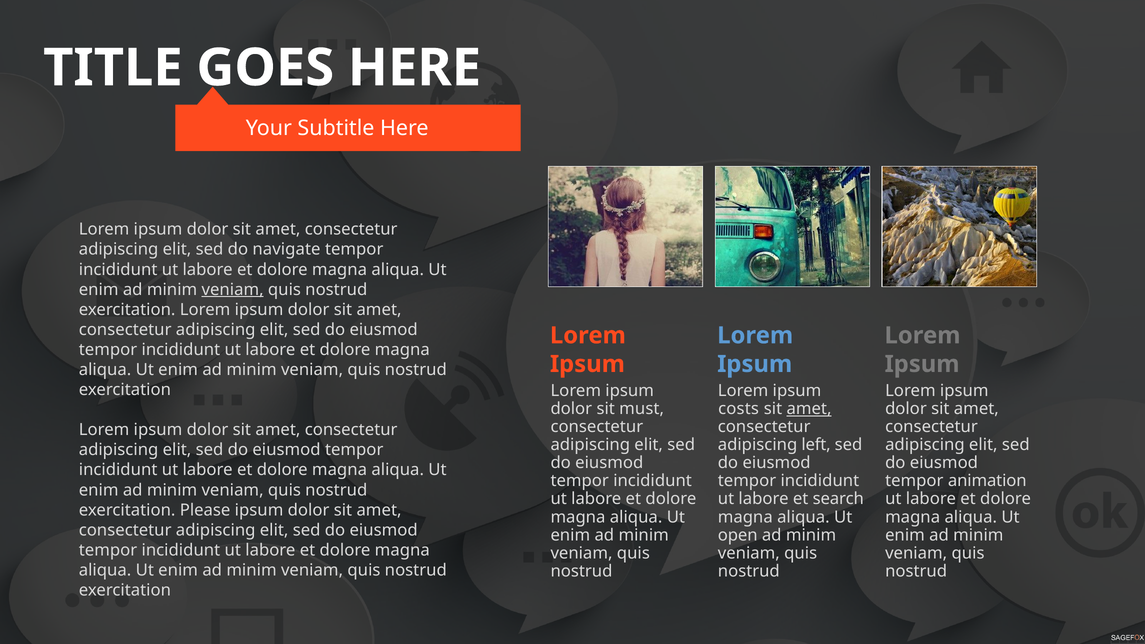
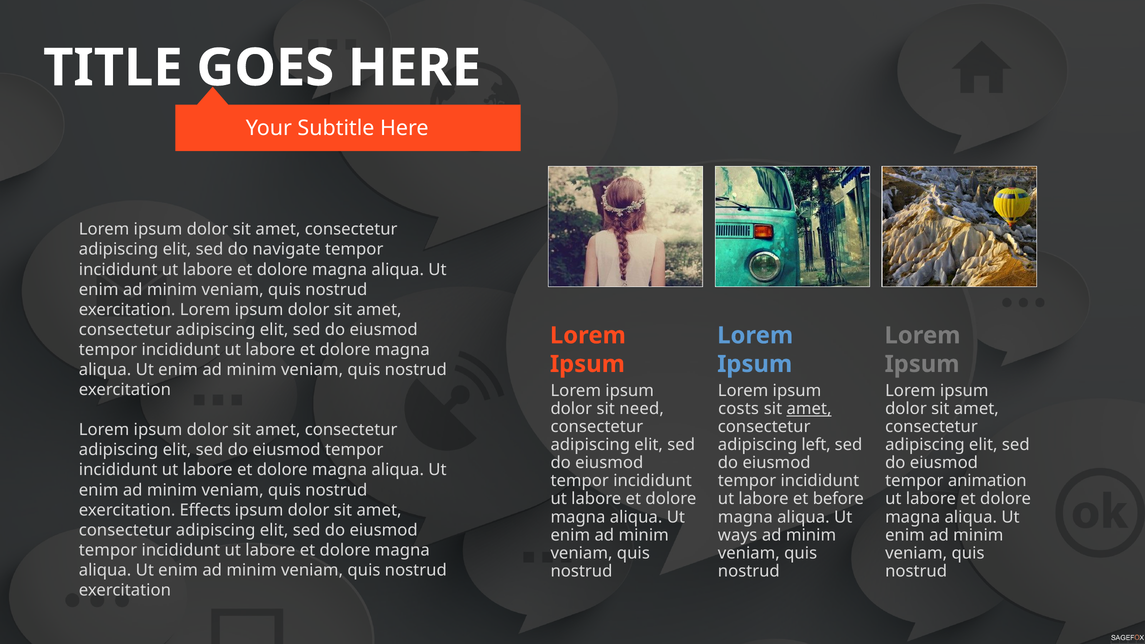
veniam underline: present -> none (233, 290)
must: must -> need (642, 409)
search: search -> before (838, 499)
Please: Please -> Effects (205, 510)
open: open -> ways (738, 535)
